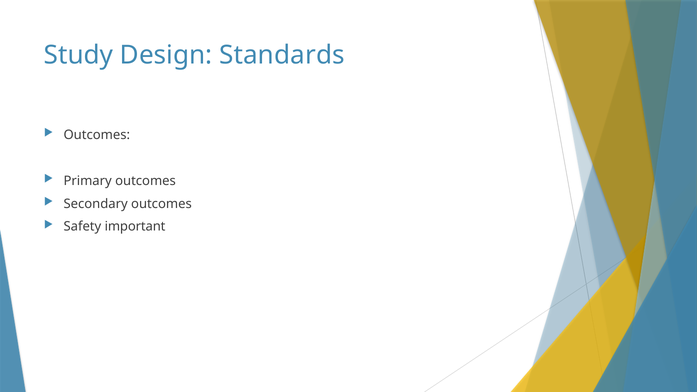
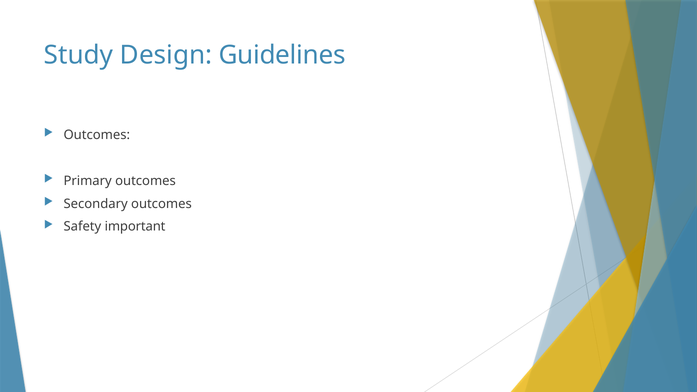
Standards: Standards -> Guidelines (282, 55)
